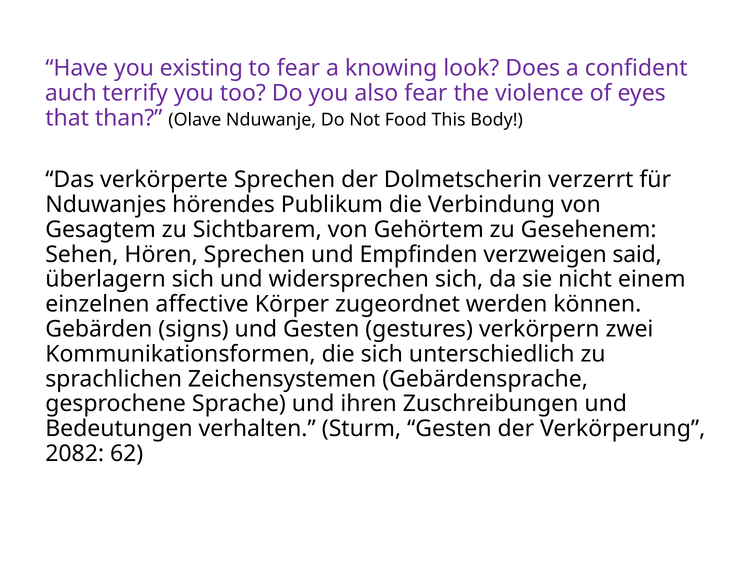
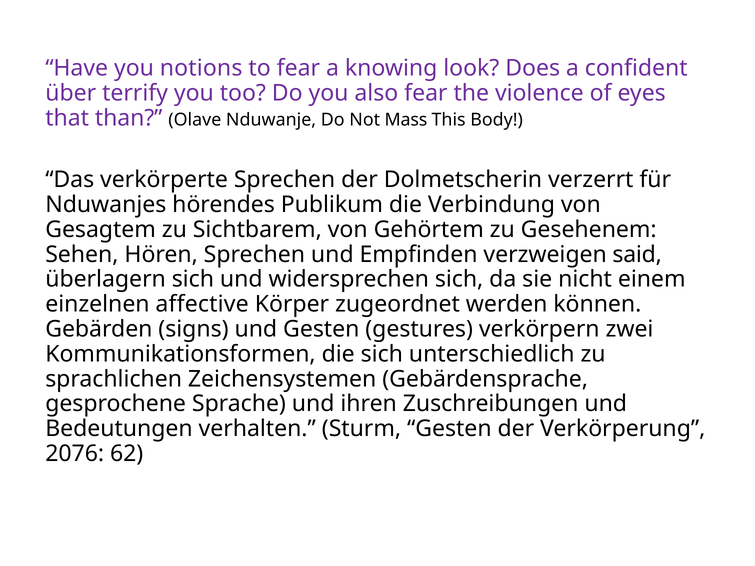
existing: existing -> notions (201, 68)
auch: auch -> über (71, 93)
Food: Food -> Mass (406, 120)
2082: 2082 -> 2076 (75, 454)
